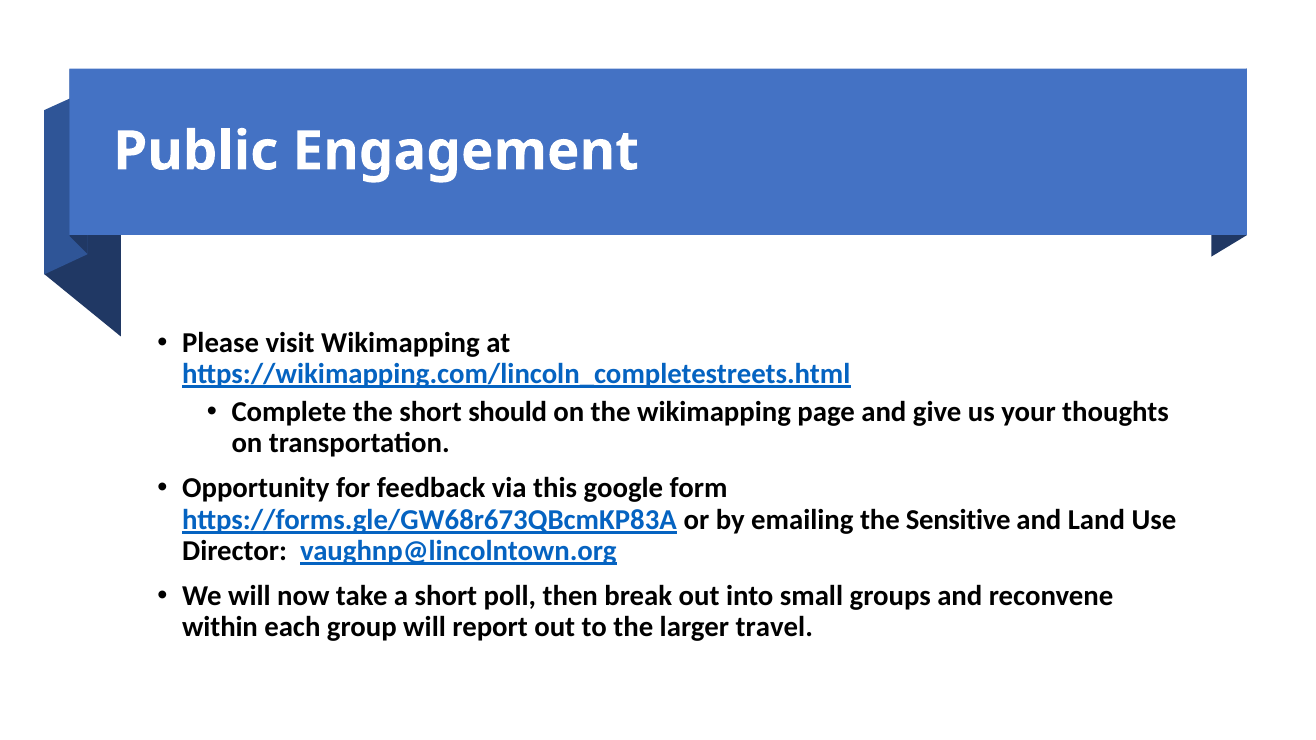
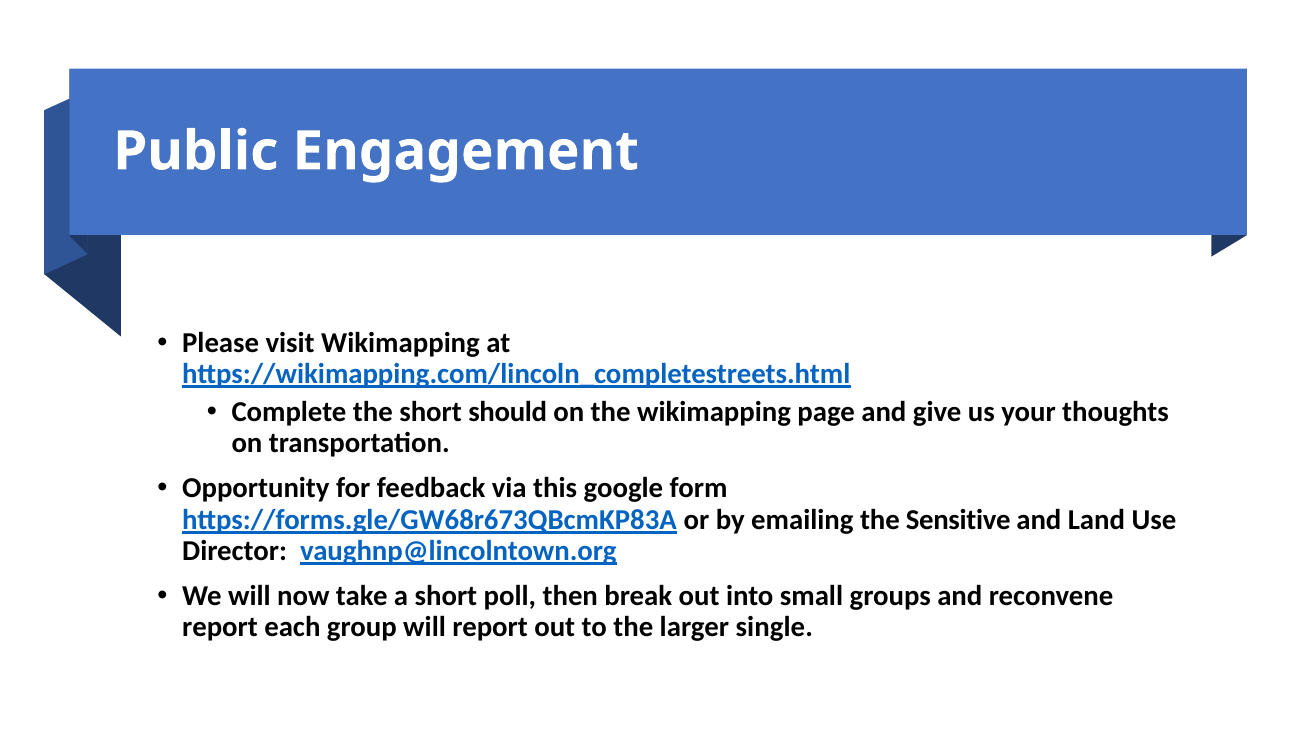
within: within -> report (220, 628)
travel: travel -> single (774, 628)
